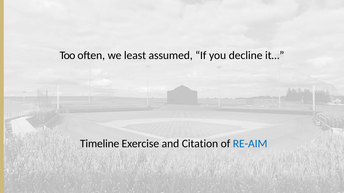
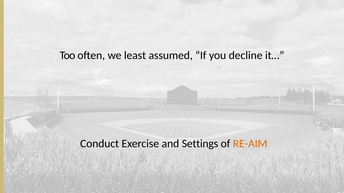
Timeline: Timeline -> Conduct (100, 144)
Citation: Citation -> Settings (200, 144)
RE-AIM colour: blue -> orange (250, 144)
